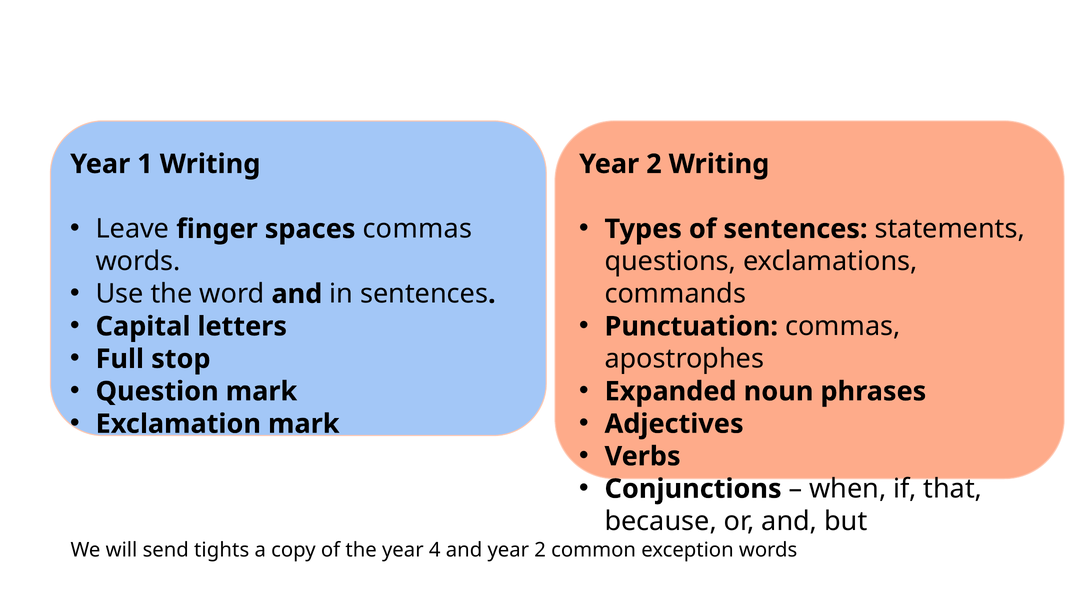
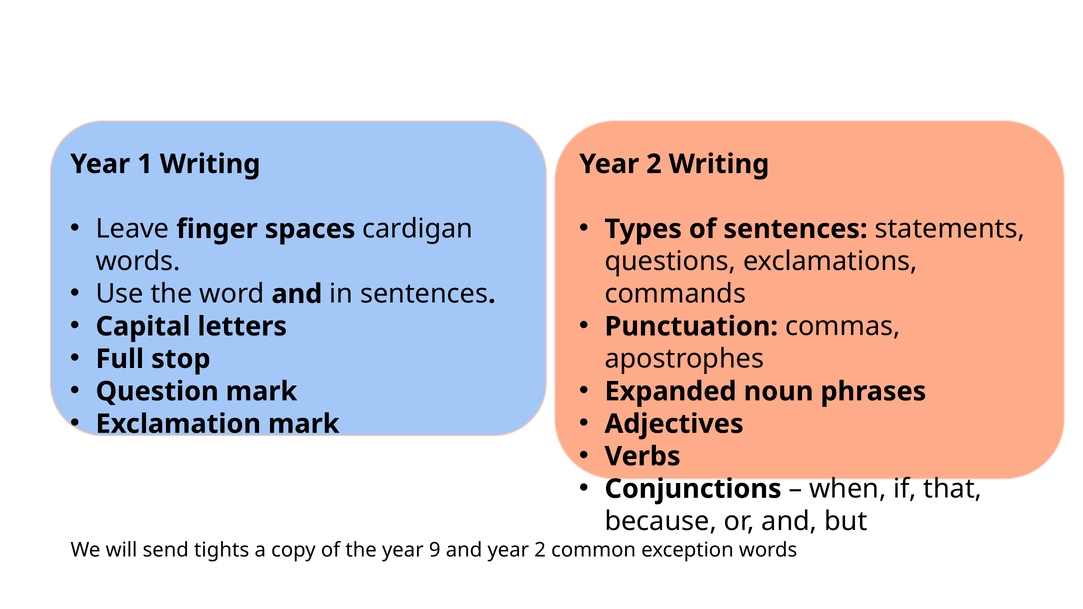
spaces commas: commas -> cardigan (418, 229)
4: 4 -> 9 (435, 550)
